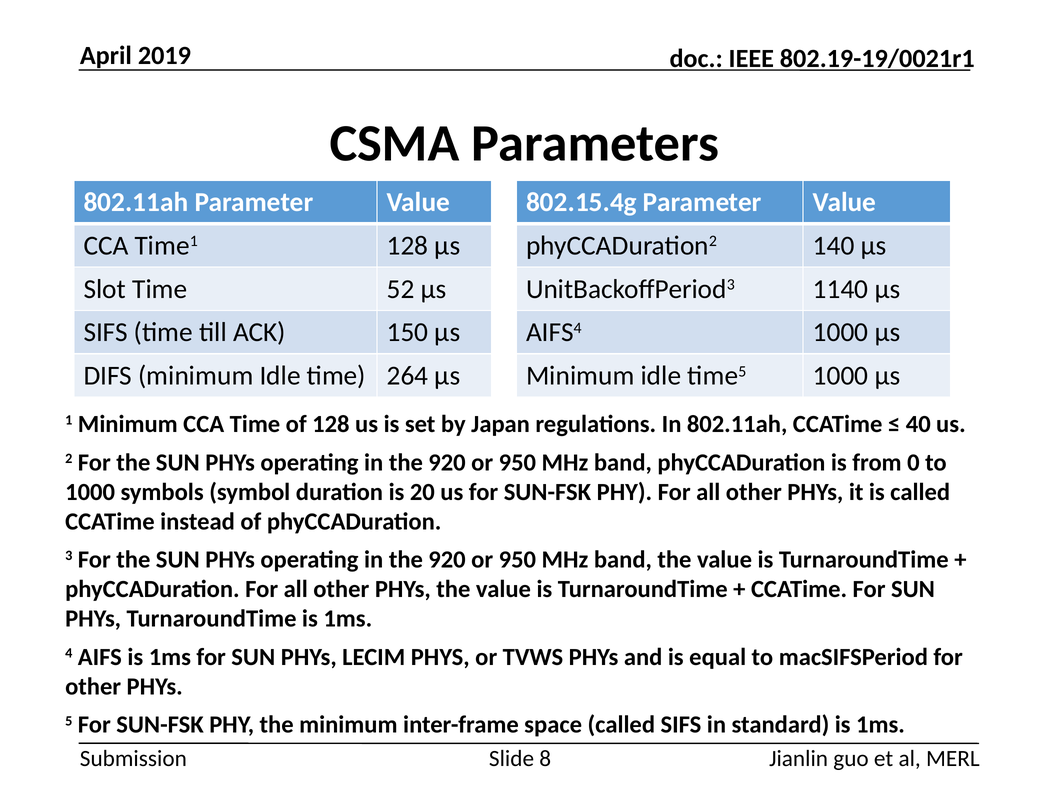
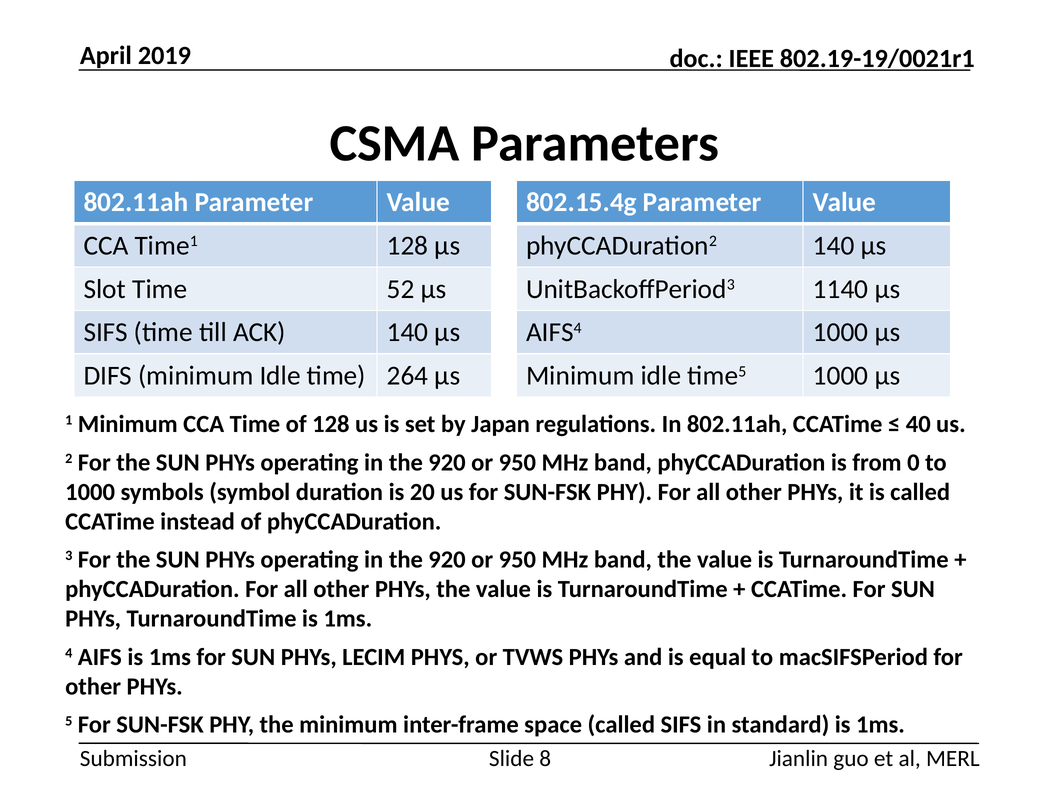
ACK 150: 150 -> 140 (408, 332)
